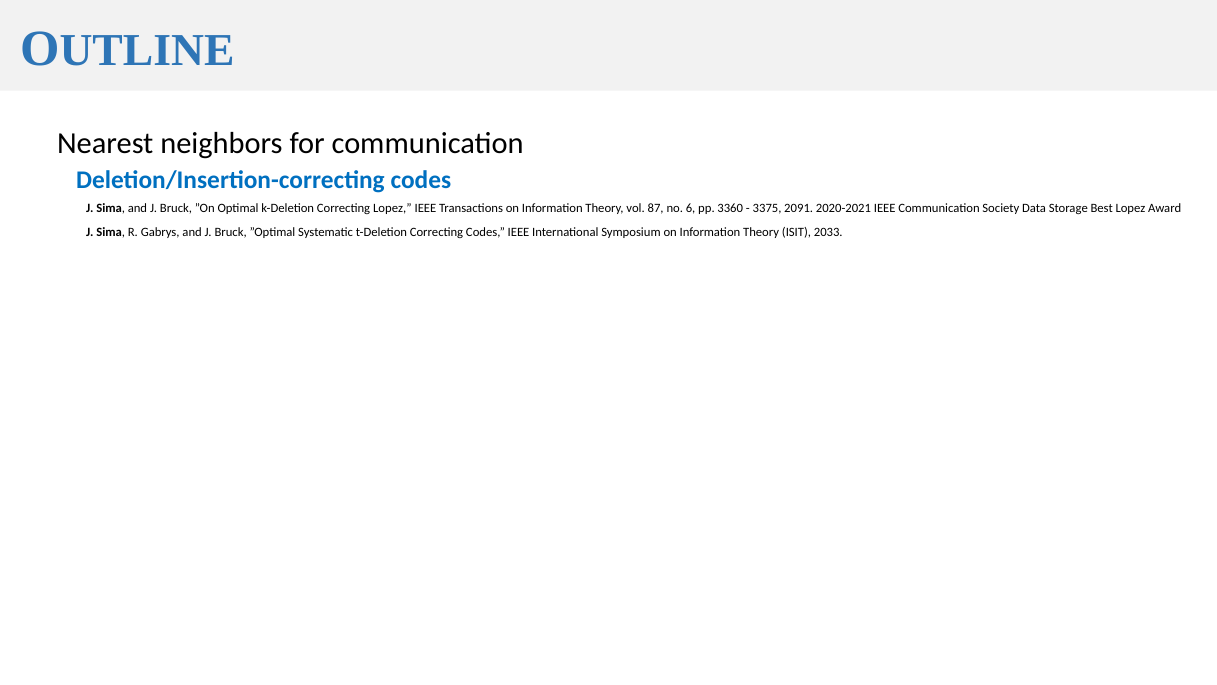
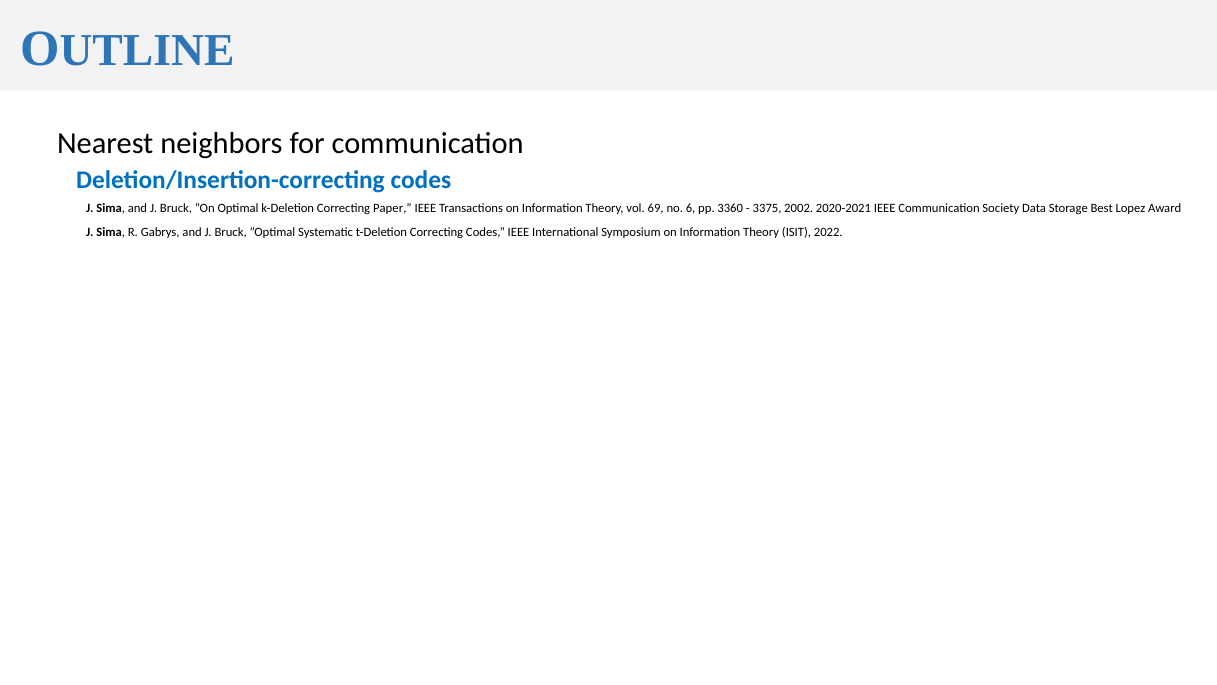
Correcting Lopez: Lopez -> Paper (392, 208)
87: 87 -> 69 (656, 208)
2091: 2091 -> 2002 (799, 208)
2033: 2033 -> 2022 (828, 232)
